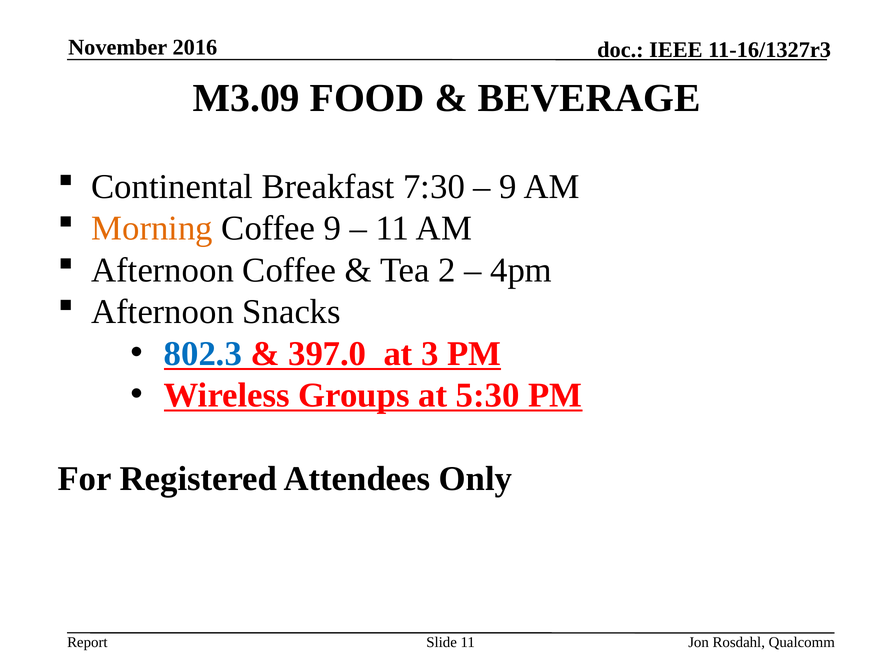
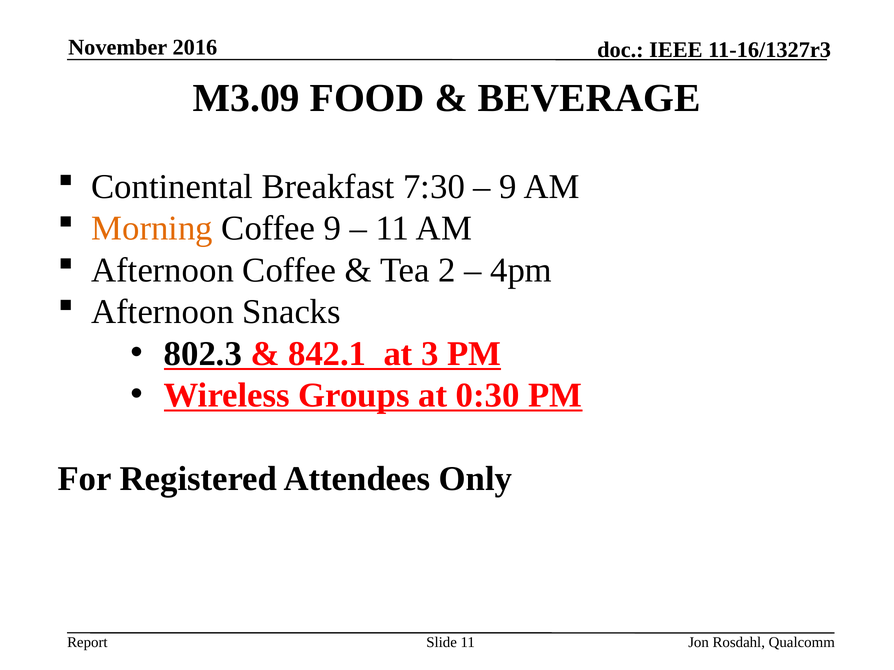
802.3 colour: blue -> black (203, 354)
397.0: 397.0 -> 842.1 (327, 354)
5:30: 5:30 -> 0:30 (488, 396)
